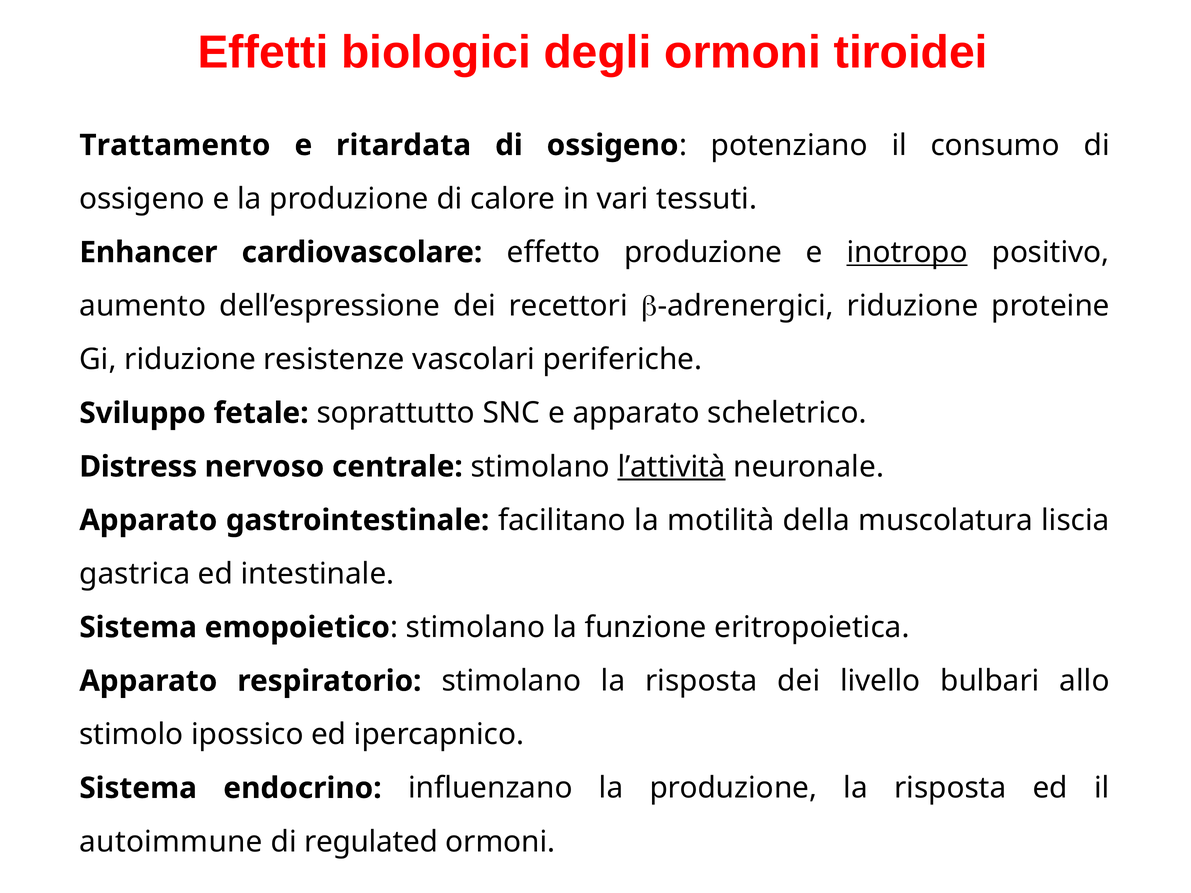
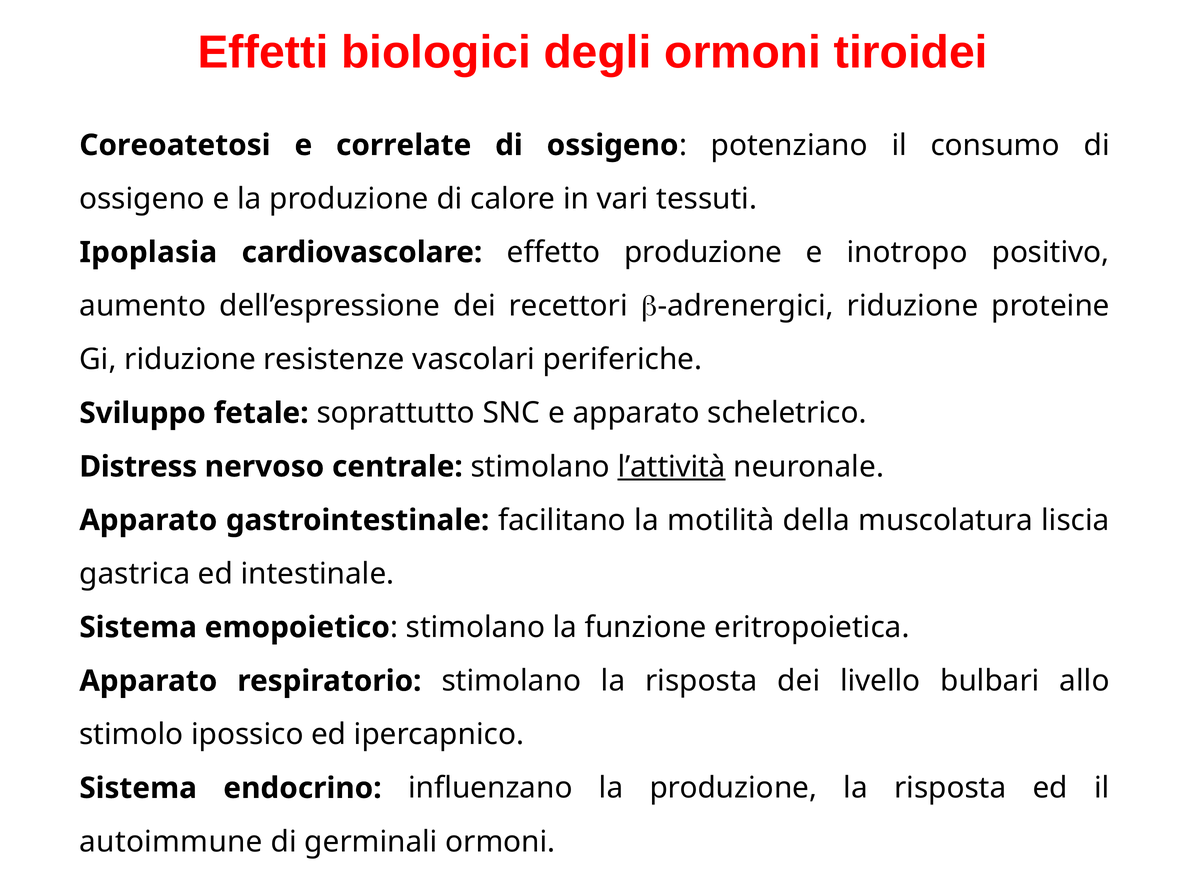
Trattamento: Trattamento -> Coreoatetosi (175, 145)
ritardata: ritardata -> correlate (404, 145)
Enhancer: Enhancer -> Ipoplasia (148, 252)
inotropo underline: present -> none (907, 252)
regulated: regulated -> germinali (371, 842)
